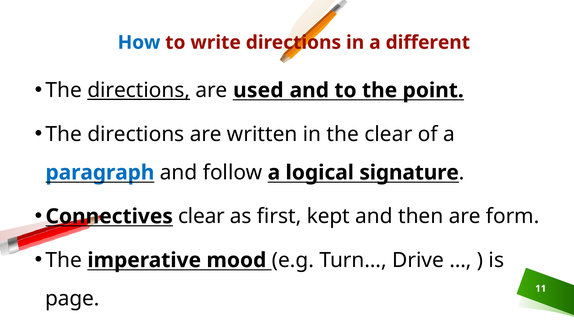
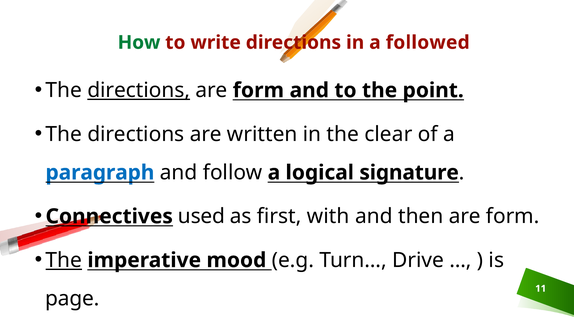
How colour: blue -> green (139, 42)
different: different -> followed (428, 42)
used: used -> form (258, 90)
Connectives clear: clear -> used (201, 216)
kept: kept -> with (328, 216)
The underline: none -> present (64, 260)
